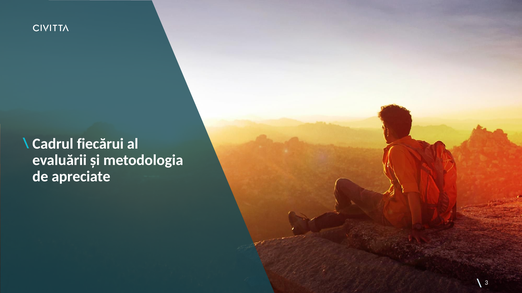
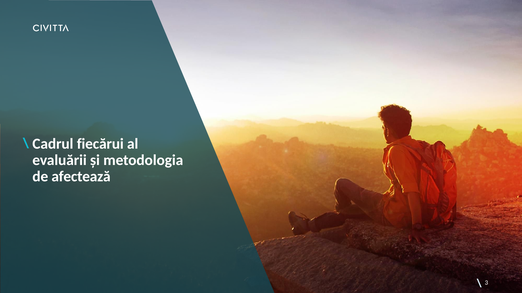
apreciate: apreciate -> afectează (81, 177)
